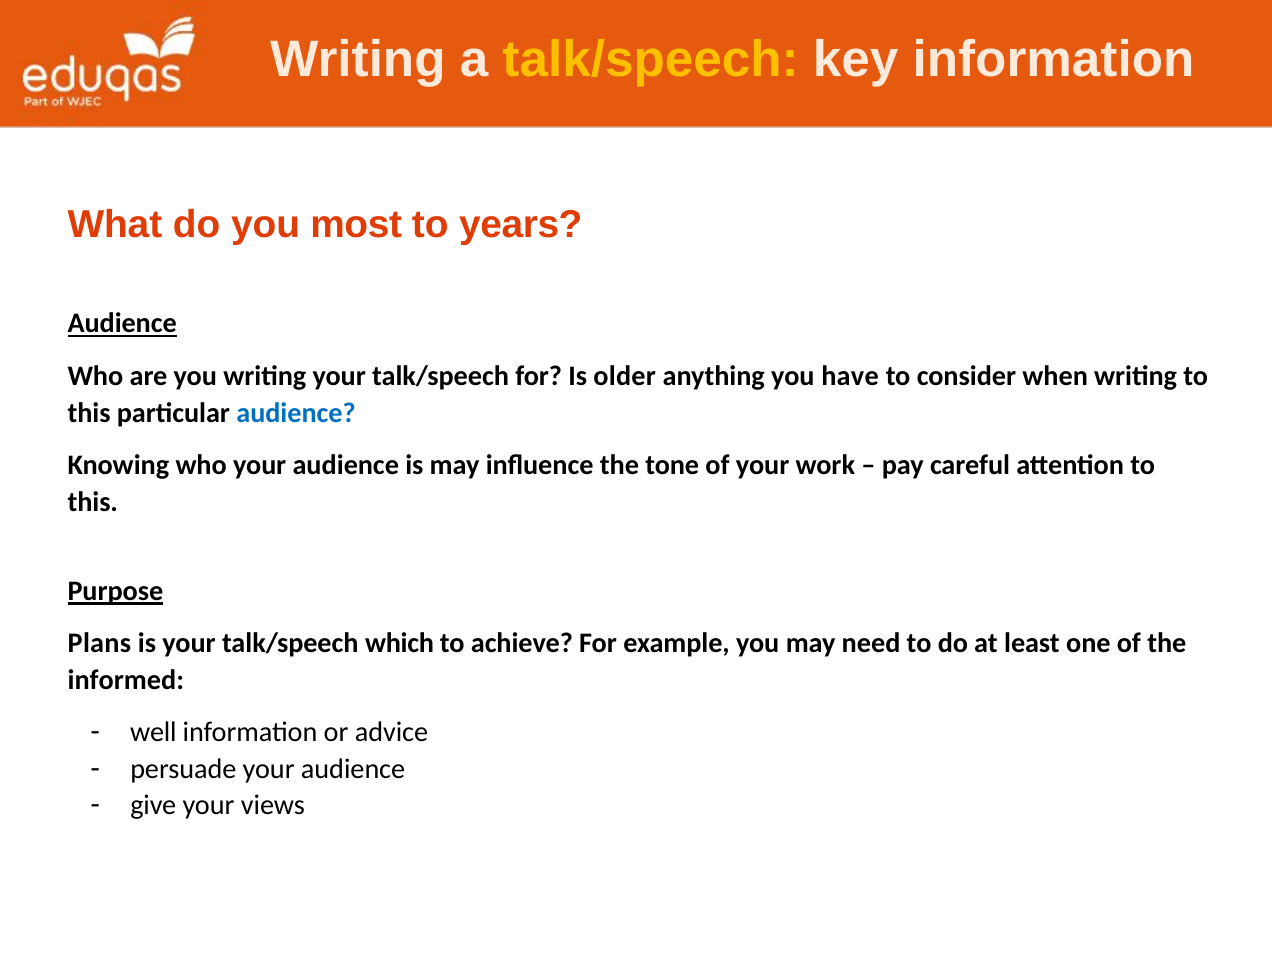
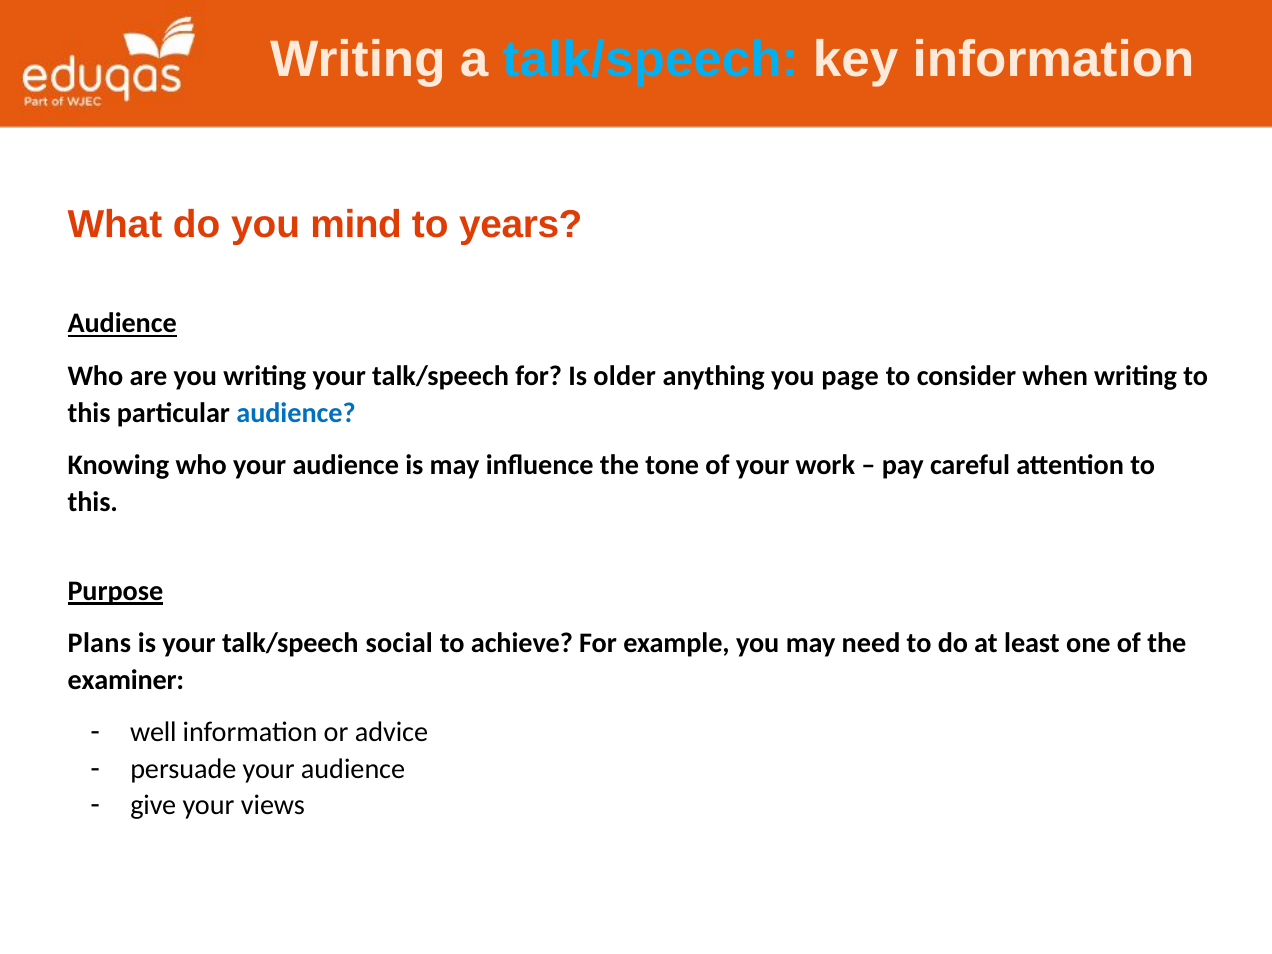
talk/speech colour: yellow -> light blue (651, 60)
most: most -> mind (356, 225)
have: have -> page (850, 376)
which: which -> social (399, 643)
informed: informed -> examiner (126, 680)
